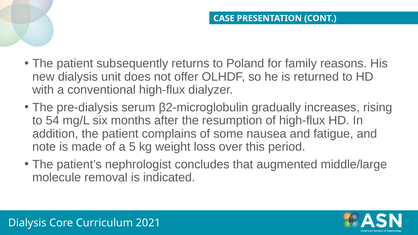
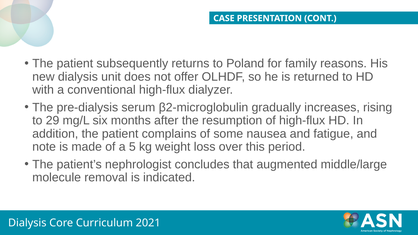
54: 54 -> 29 (53, 121)
